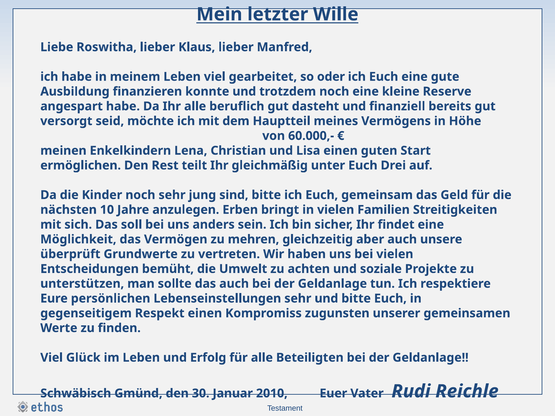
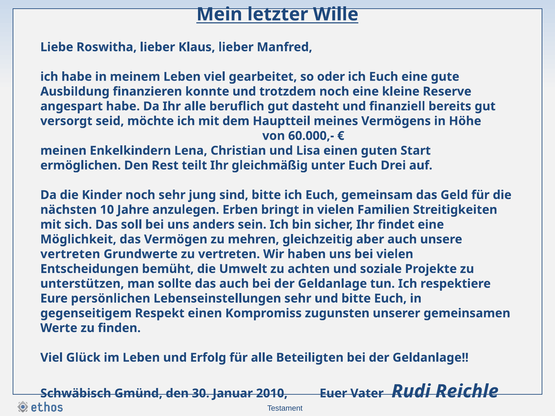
überprüft: überprüft -> vertreten (70, 254)
